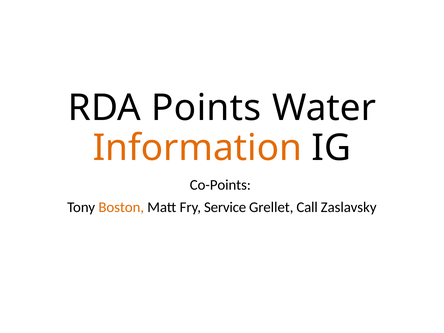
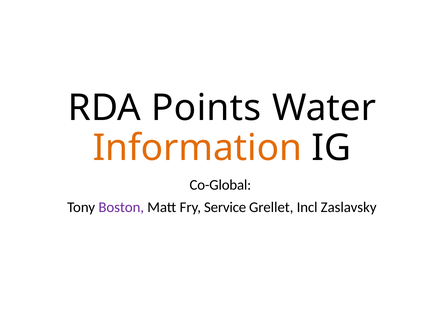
Co-Points: Co-Points -> Co-Global (220, 185)
Boston colour: orange -> purple (121, 207)
Call: Call -> Incl (307, 207)
